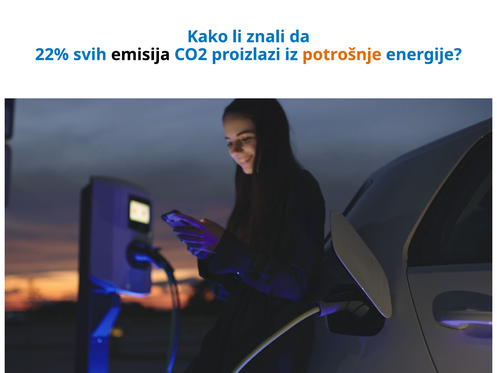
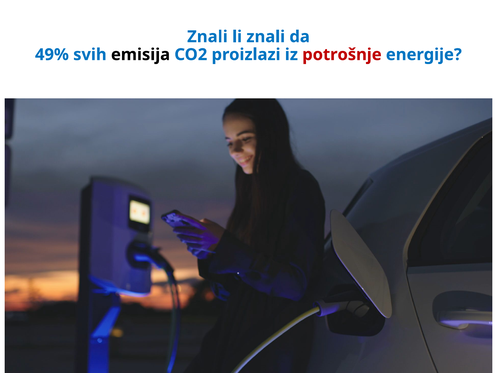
Kako: Kako -> Znali (207, 37)
22%: 22% -> 49% (52, 55)
potrošnje colour: orange -> red (342, 55)
